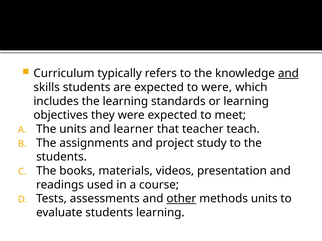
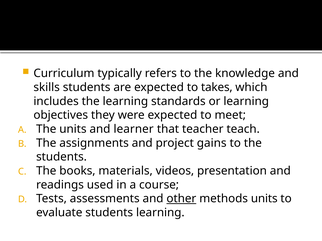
and underline: present -> none (288, 74)
to were: were -> takes (217, 87)
study: study -> gains (212, 143)
